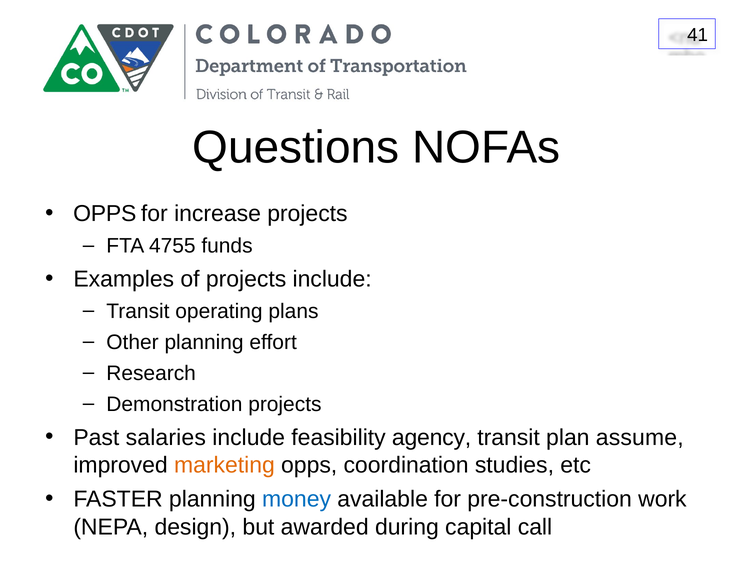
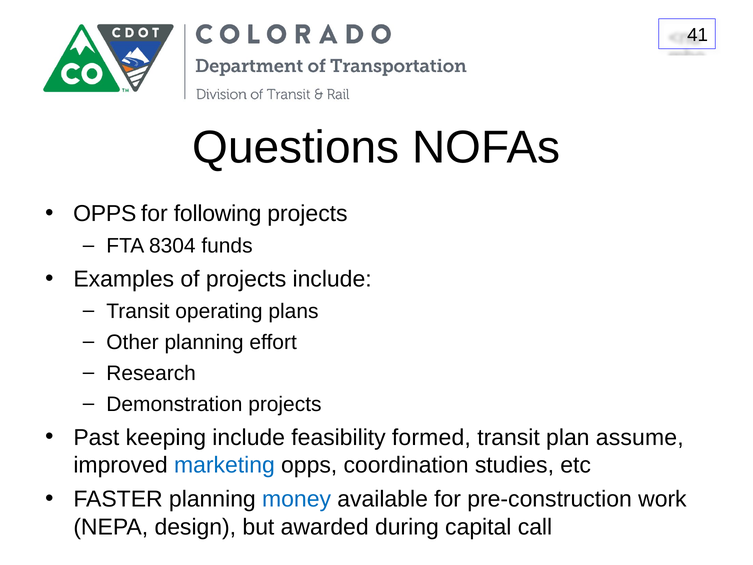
increase: increase -> following (218, 214)
4755: 4755 -> 8304 (172, 246)
salaries: salaries -> keeping (166, 437)
agency: agency -> formed (431, 437)
marketing colour: orange -> blue (224, 465)
